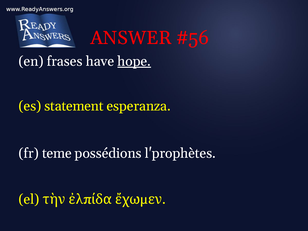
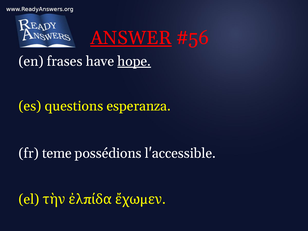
ANSWER underline: none -> present (131, 38)
statement: statement -> questions (74, 106)
l'prophètes: l'prophètes -> l'accessible (180, 153)
